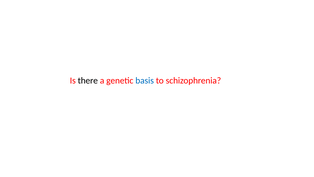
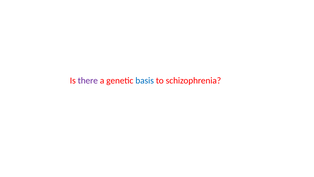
there colour: black -> purple (88, 81)
